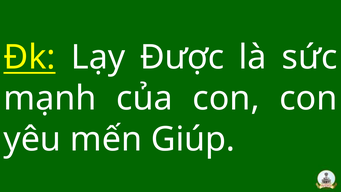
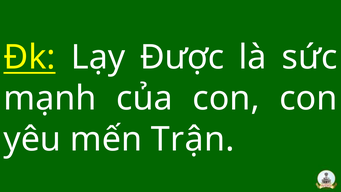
Giúp: Giúp -> Trận (193, 139)
